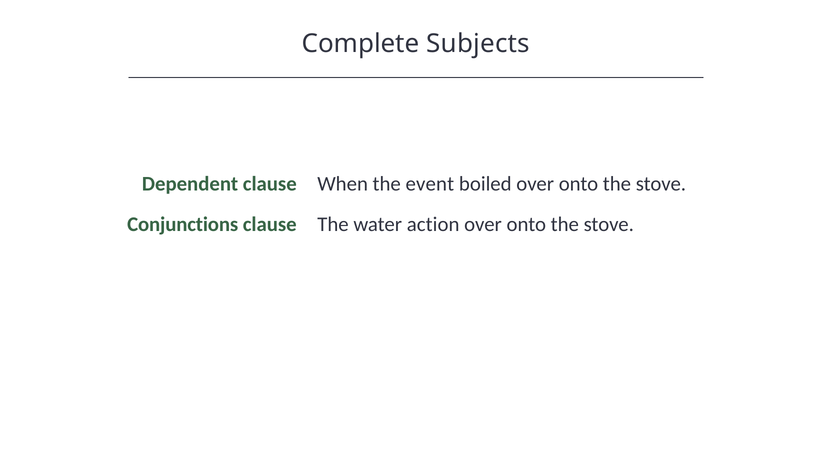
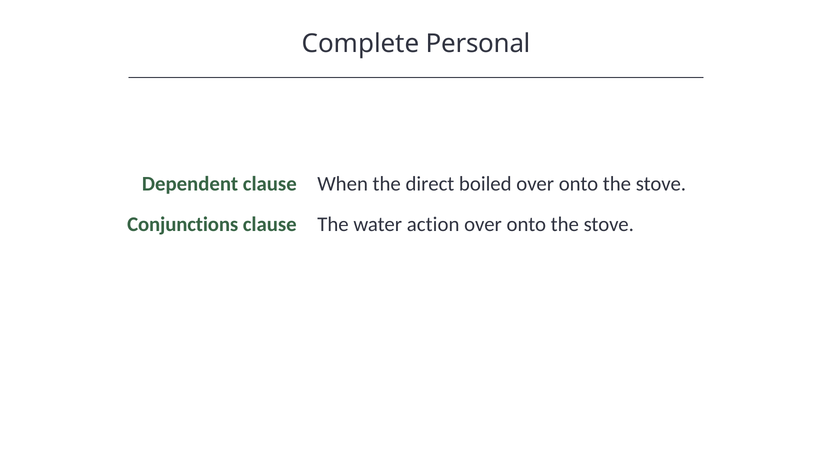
Subjects: Subjects -> Personal (478, 44)
event: event -> direct (430, 184)
